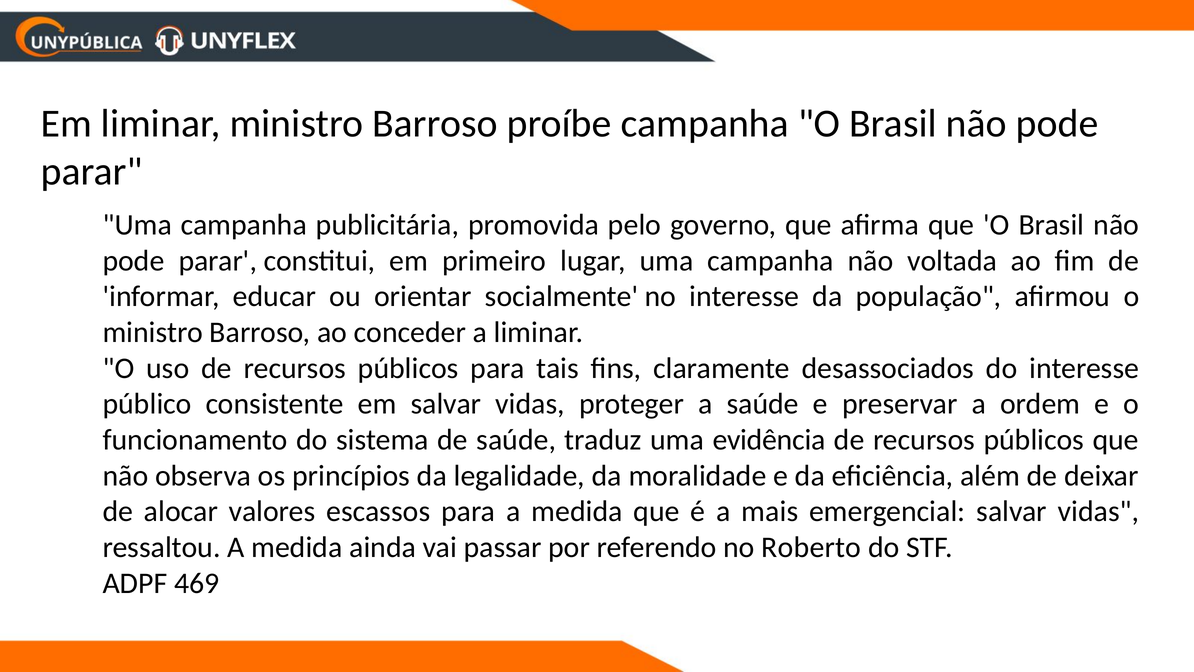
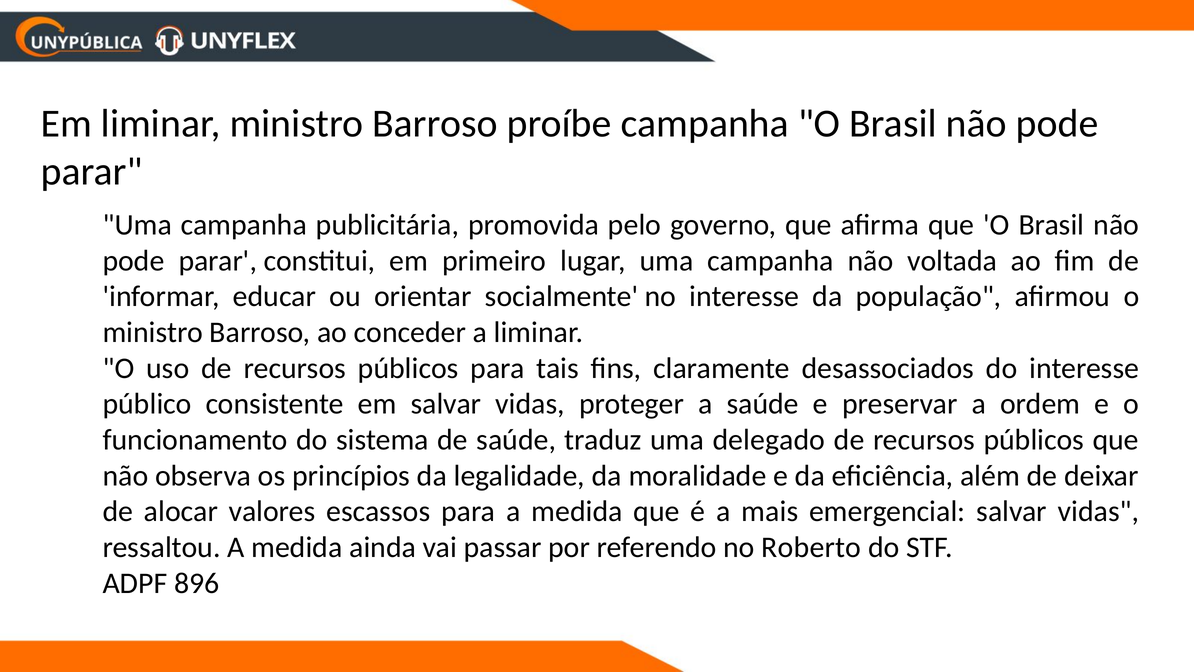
evidência: evidência -> delegado (769, 440)
469: 469 -> 896 (197, 583)
